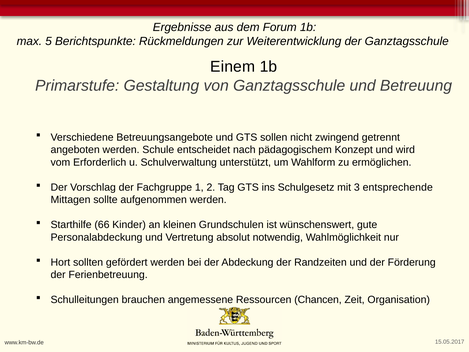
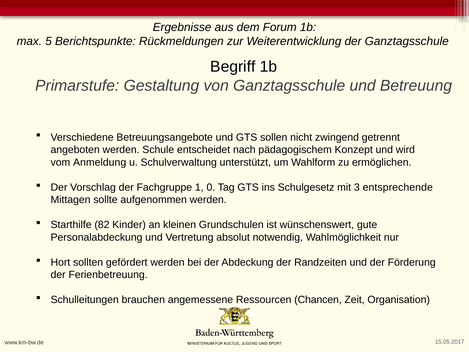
Einem: Einem -> Begriff (233, 67)
Erforderlich: Erforderlich -> Anmeldung (100, 162)
2: 2 -> 0 (211, 187)
66: 66 -> 82 (102, 225)
